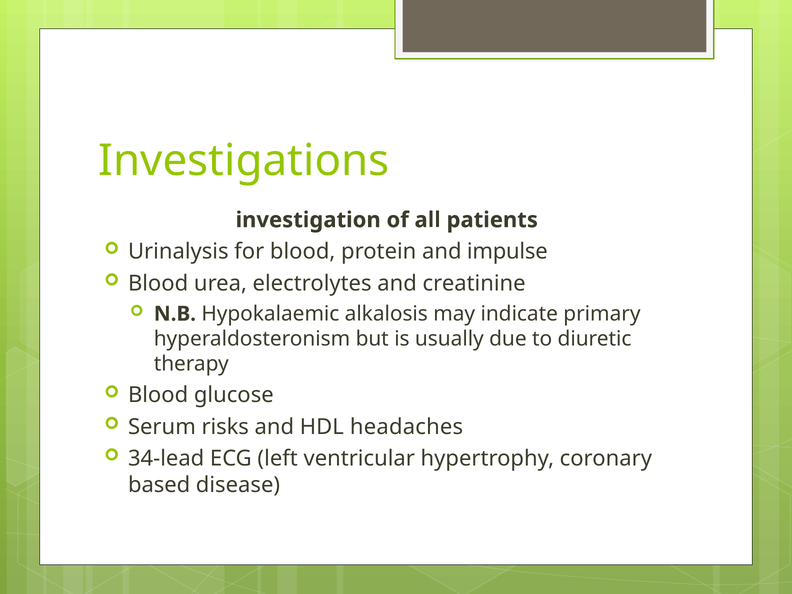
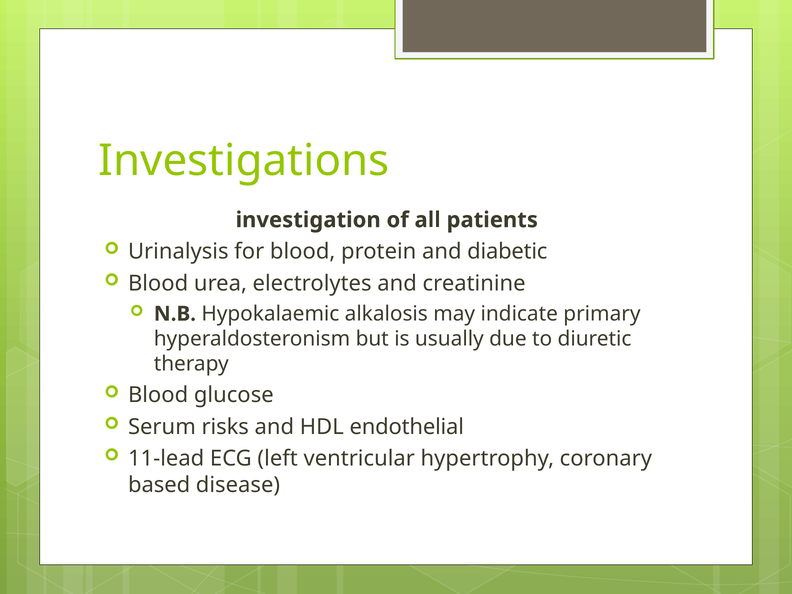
impulse: impulse -> diabetic (507, 252)
headaches: headaches -> endothelial (407, 427)
34-lead: 34-lead -> 11-lead (166, 458)
